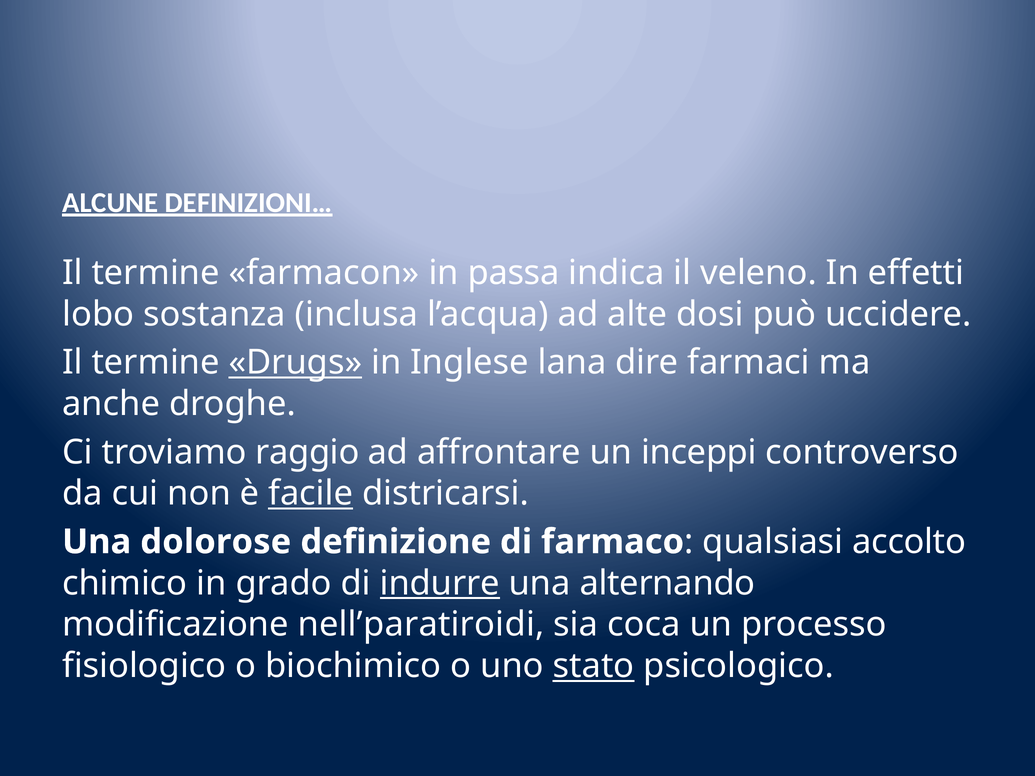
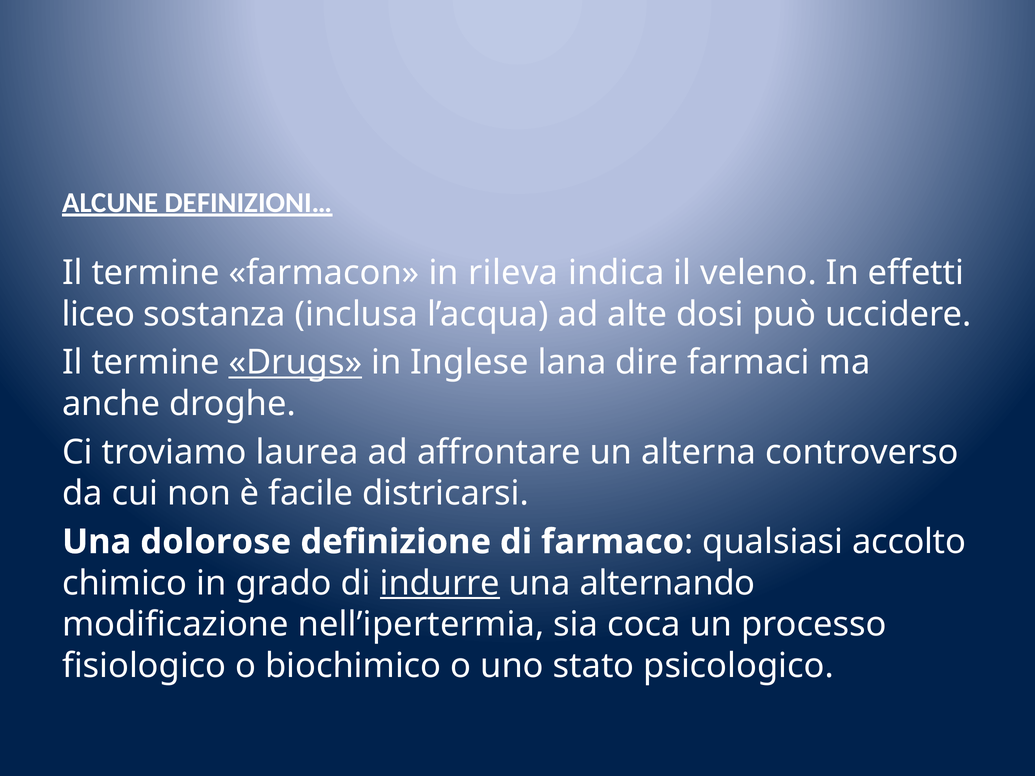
passa: passa -> rileva (513, 273)
lobo: lobo -> liceo (98, 314)
raggio: raggio -> laurea (307, 452)
inceppi: inceppi -> alterna (699, 452)
facile underline: present -> none (311, 494)
nell’paratiroidi: nell’paratiroidi -> nell’ipertermia (421, 625)
stato underline: present -> none (594, 666)
